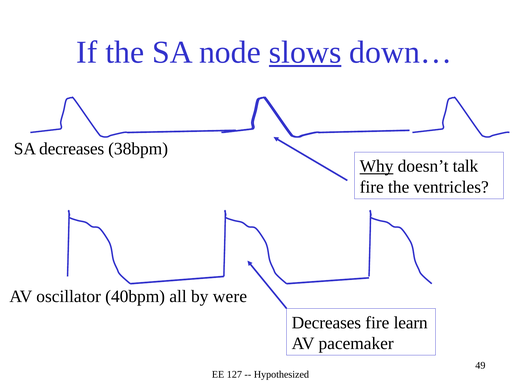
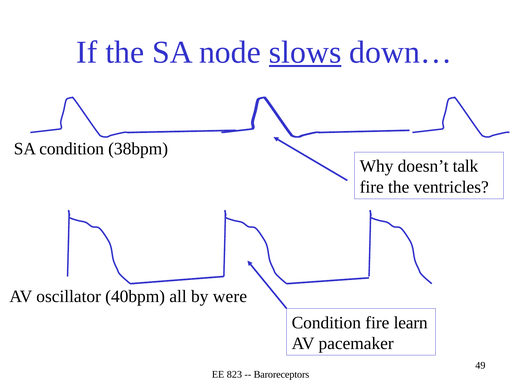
SA decreases: decreases -> condition (72, 149)
Why underline: present -> none (377, 166)
Decreases: Decreases -> Condition (326, 322)
127: 127 -> 823 (234, 374)
Hypothesized: Hypothesized -> Baroreceptors (281, 374)
